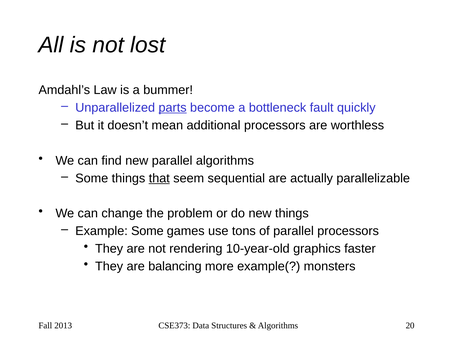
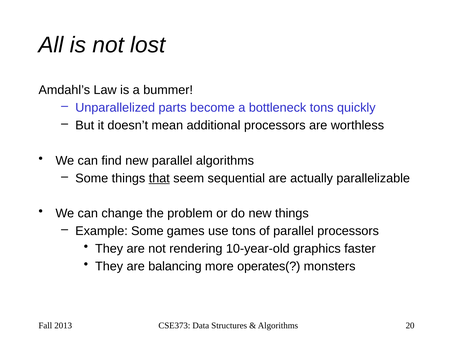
parts underline: present -> none (173, 108)
bottleneck fault: fault -> tons (322, 108)
example(: example( -> operates( (269, 266)
